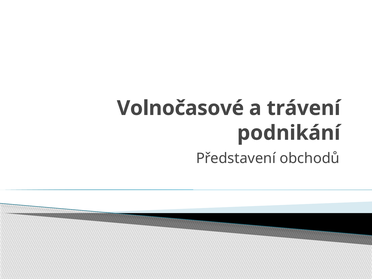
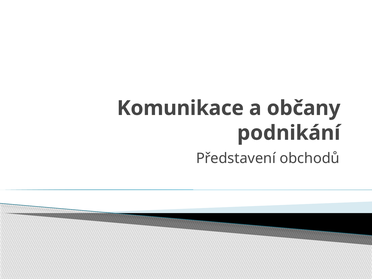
Volnočasové: Volnočasové -> Komunikace (180, 108)
trávení: trávení -> občany (304, 108)
